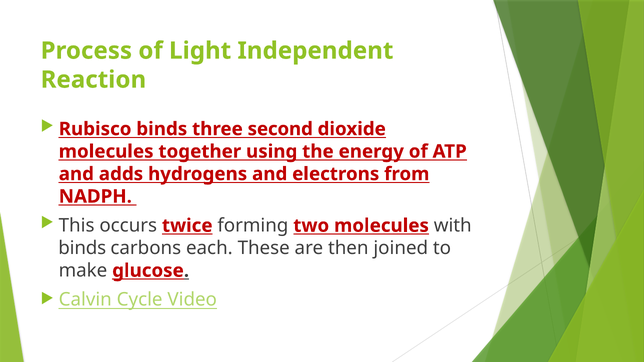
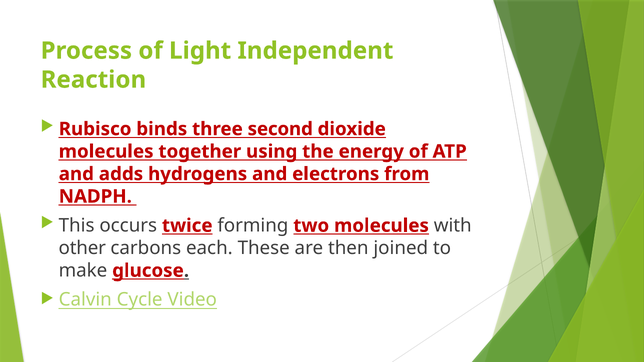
binds: binds -> other (82, 248)
